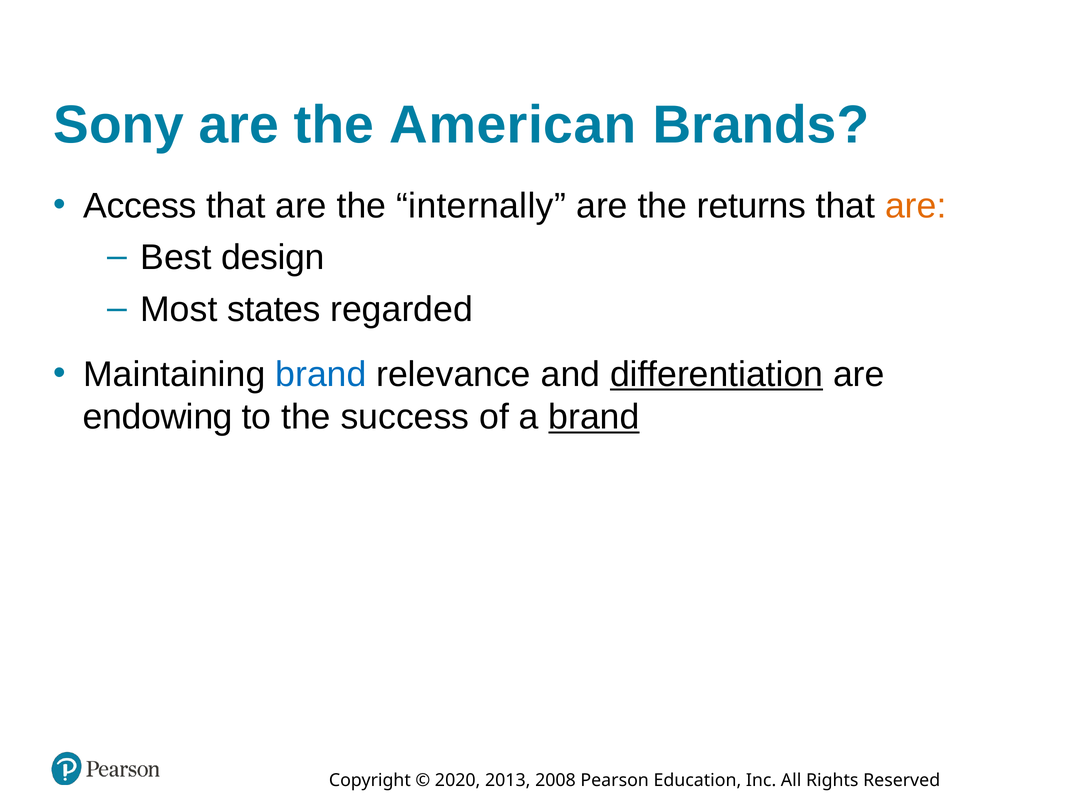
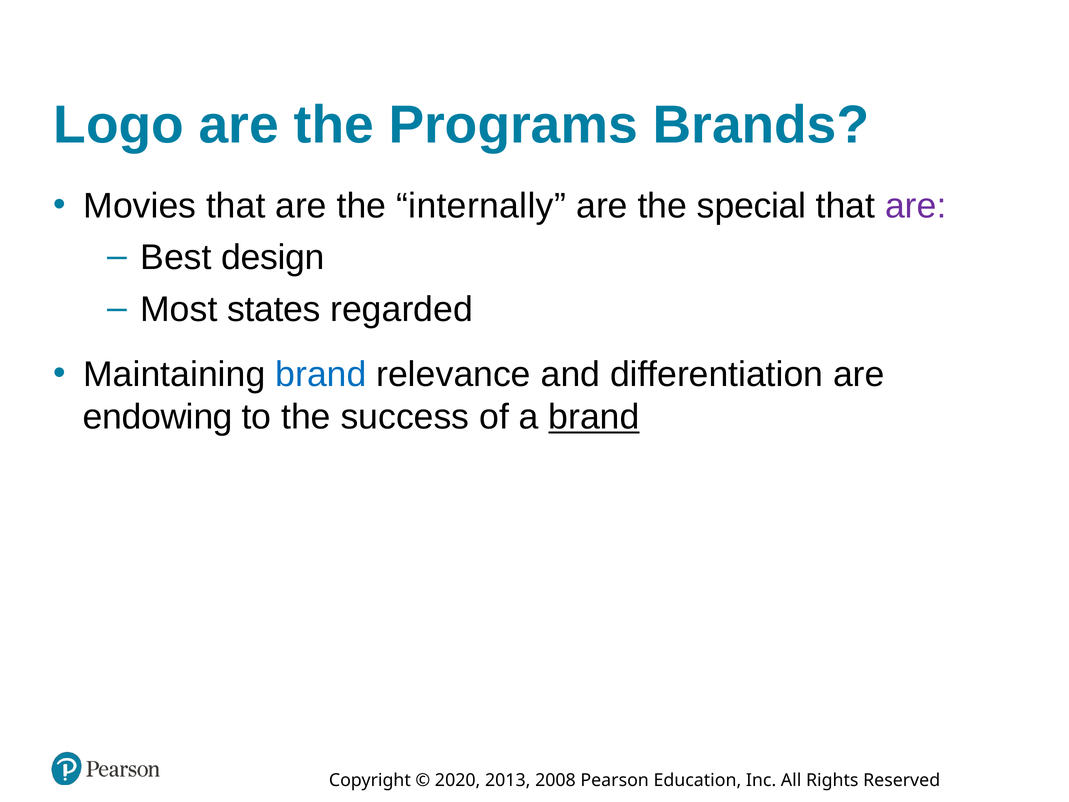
Sony: Sony -> Logo (119, 125)
American: American -> Programs (513, 125)
Access: Access -> Movies (140, 206)
returns: returns -> special (752, 206)
are colour: orange -> purple (916, 206)
differentiation underline: present -> none (717, 374)
